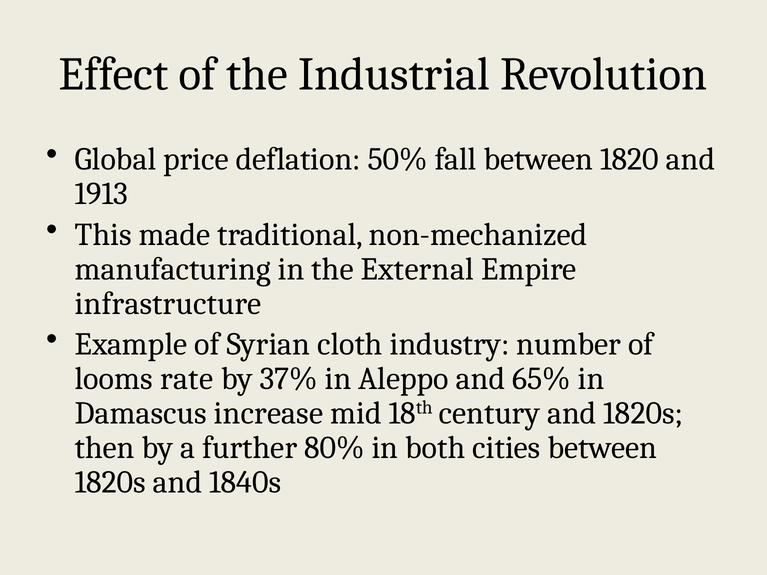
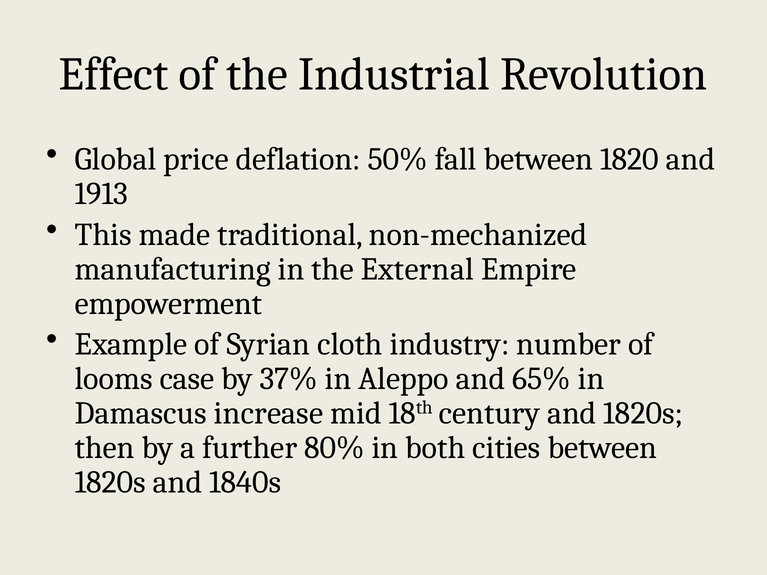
infrastructure: infrastructure -> empowerment (168, 304)
rate: rate -> case (187, 379)
